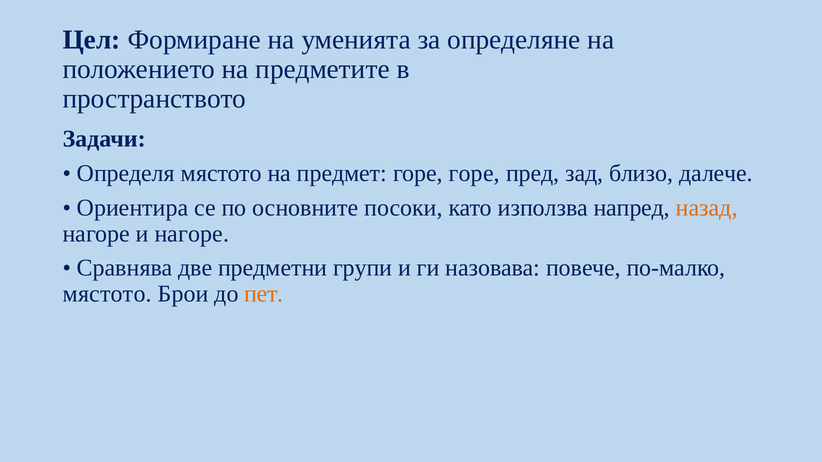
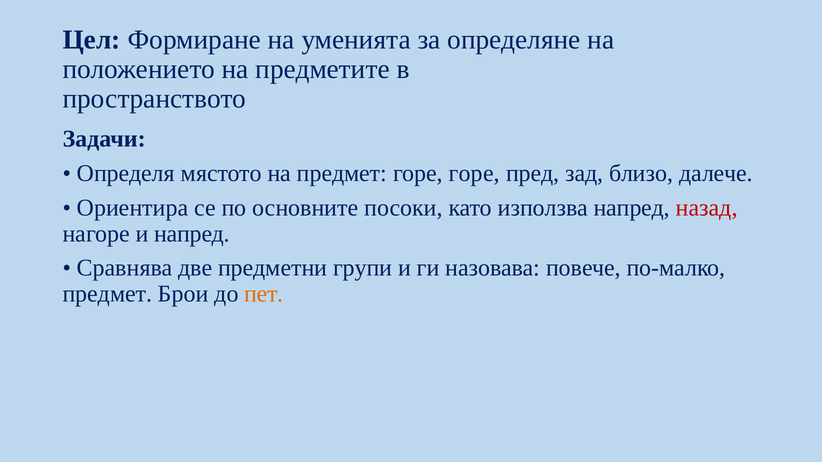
назад colour: orange -> red (707, 208)
и нагоре: нагоре -> напред (192, 234)
мястото: мястото -> предмет (107, 294)
